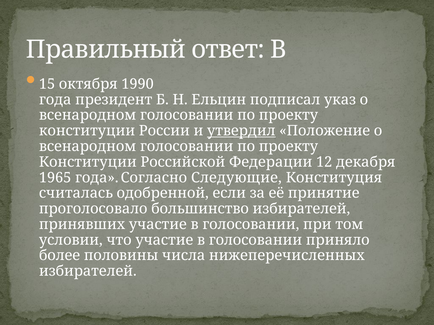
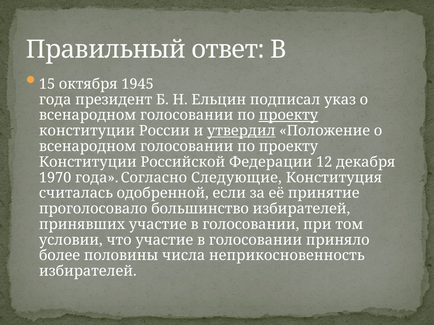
1990: 1990 -> 1945 (138, 84)
проекту underline: none -> present (288, 115)
1965: 1965 -> 1970 (55, 178)
нижеперечисленных: нижеперечисленных -> неприкосновенность (287, 256)
